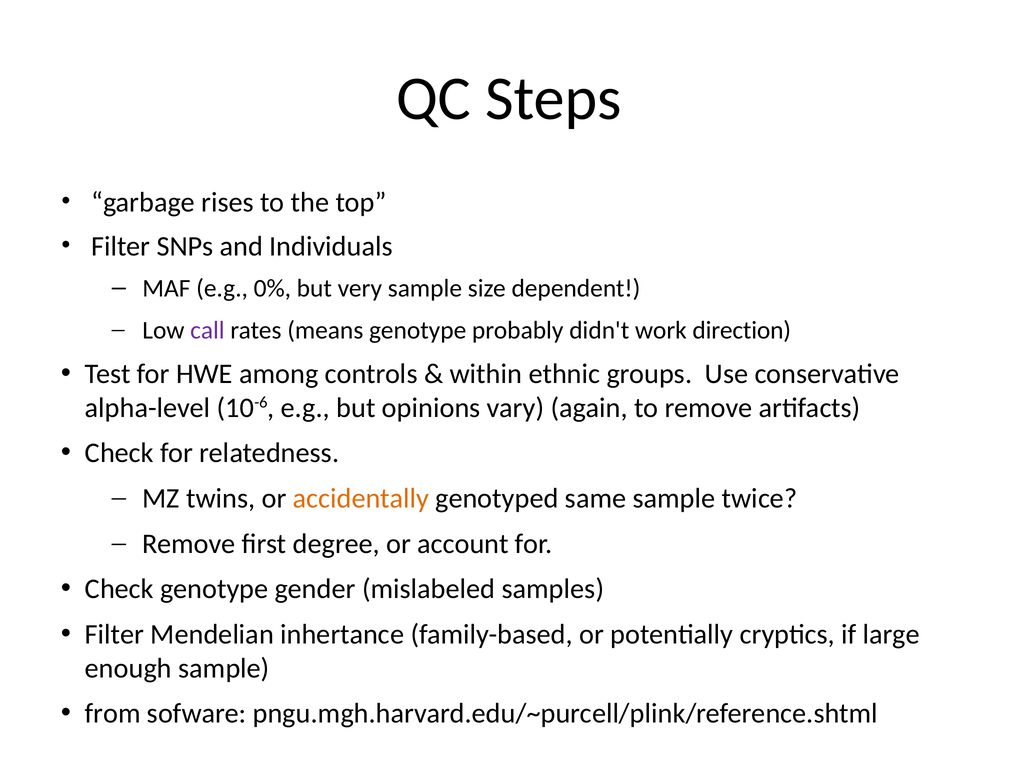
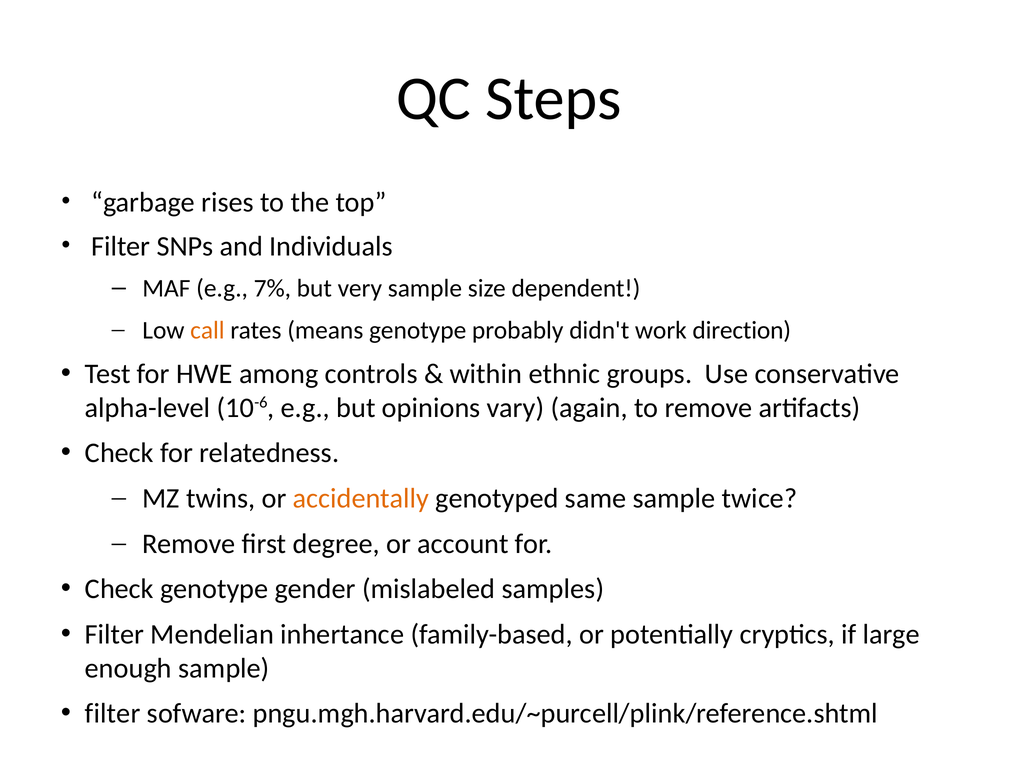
0%: 0% -> 7% (272, 288)
call colour: purple -> orange (207, 330)
from: from -> filter (113, 713)
